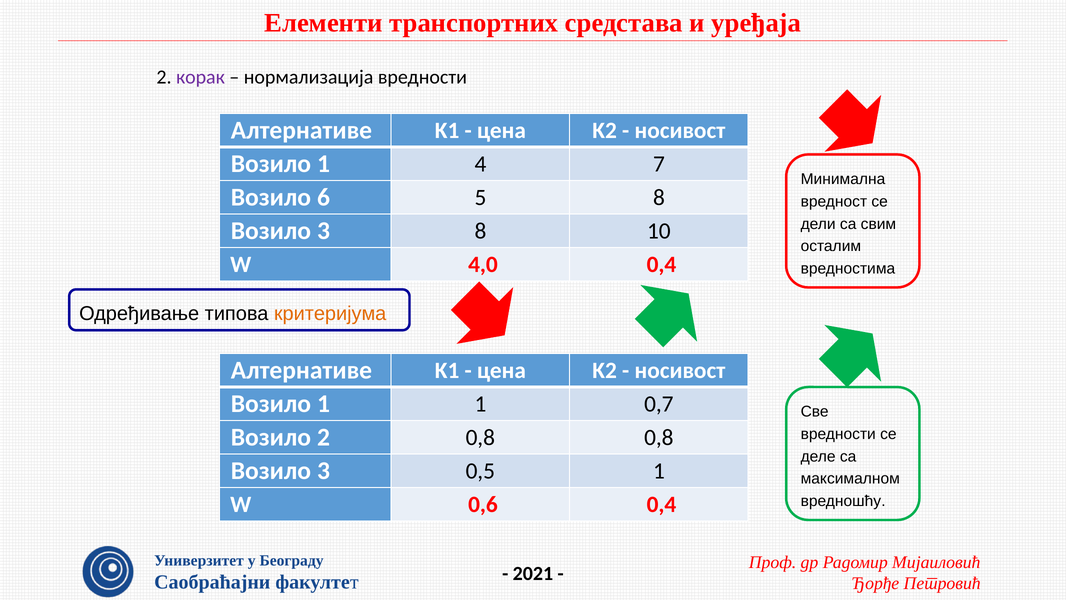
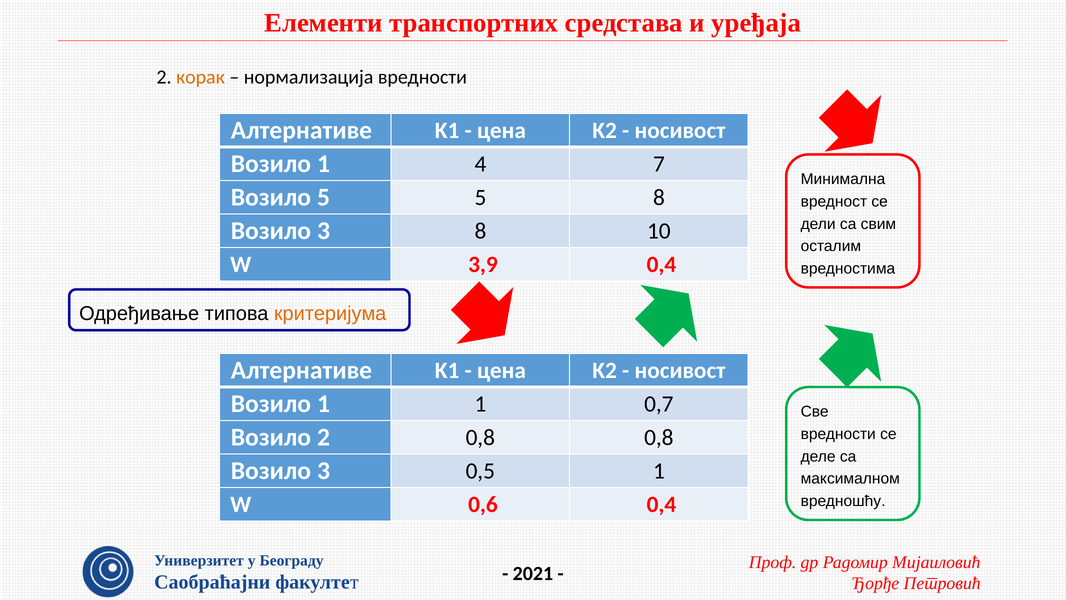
корак colour: purple -> orange (200, 77)
Возило 6: 6 -> 5 (323, 197)
4,0: 4,0 -> 3,9 (483, 264)
